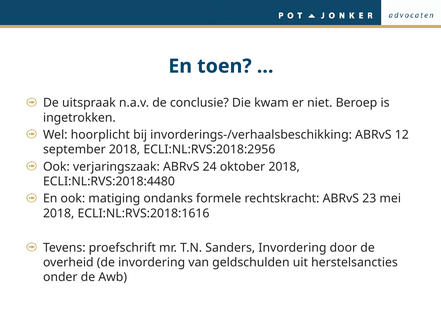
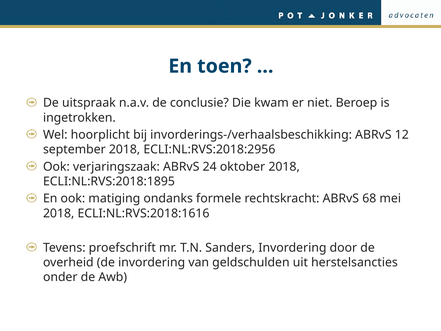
ECLI:NL:RVS:2018:4480: ECLI:NL:RVS:2018:4480 -> ECLI:NL:RVS:2018:1895 (109, 181)
23: 23 -> 68 (369, 198)
